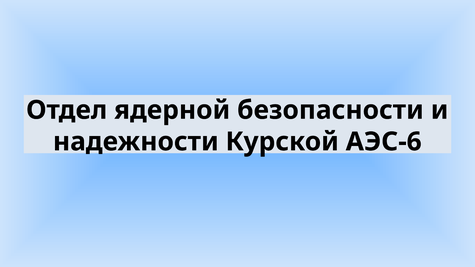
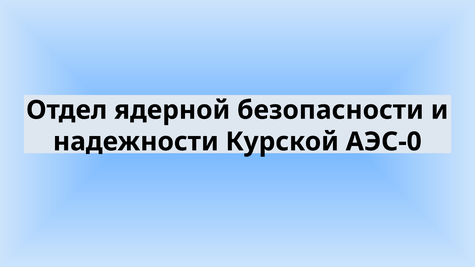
АЭС-6: АЭС-6 -> АЭС-0 (384, 142)
